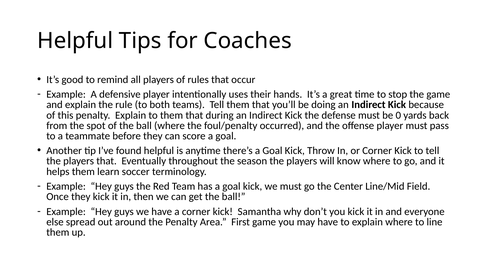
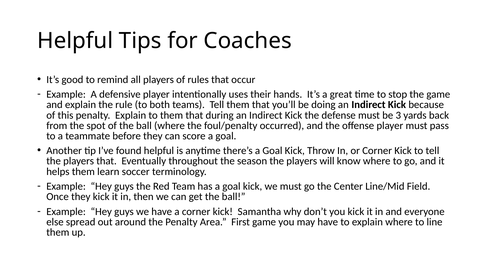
0: 0 -> 3 (398, 115)
